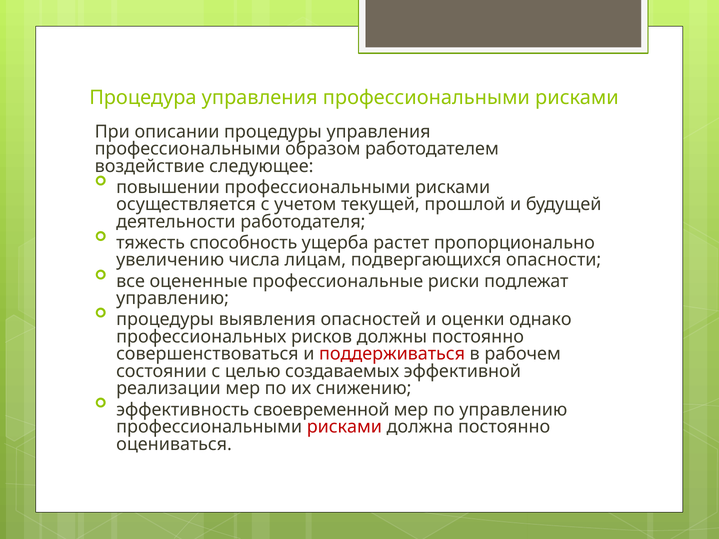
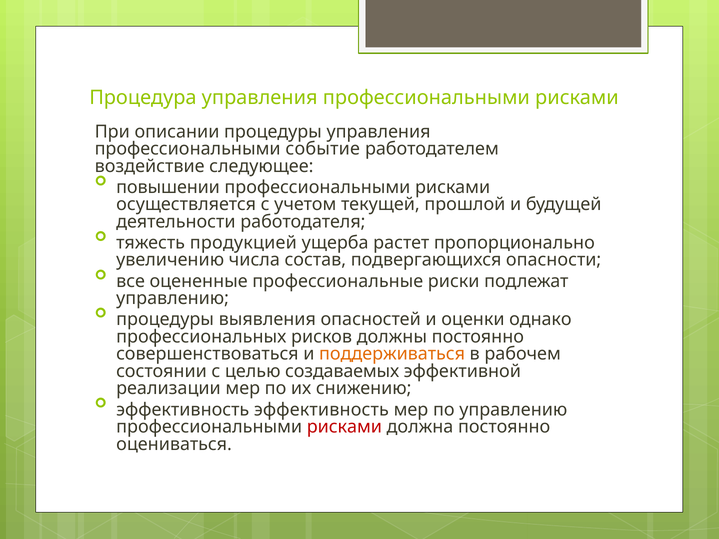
образом: образом -> событие (323, 149)
способность: способность -> продукцией (243, 243)
лицам: лицам -> состав (315, 260)
поддерживаться colour: red -> orange (392, 354)
эффективность своевременной: своевременной -> эффективность (321, 410)
